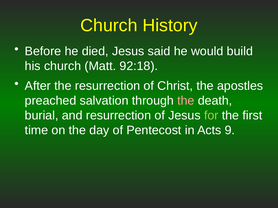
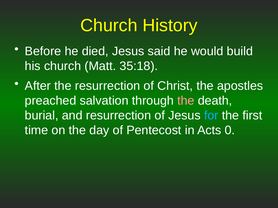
92:18: 92:18 -> 35:18 (139, 66)
for colour: light green -> light blue (211, 116)
9: 9 -> 0 (230, 130)
